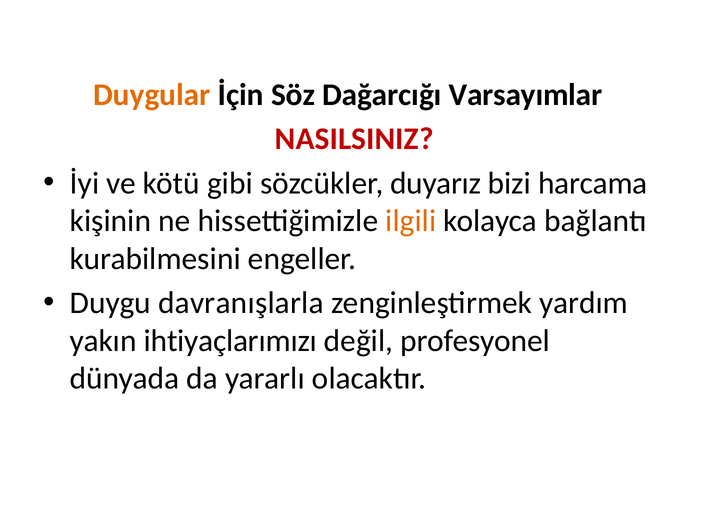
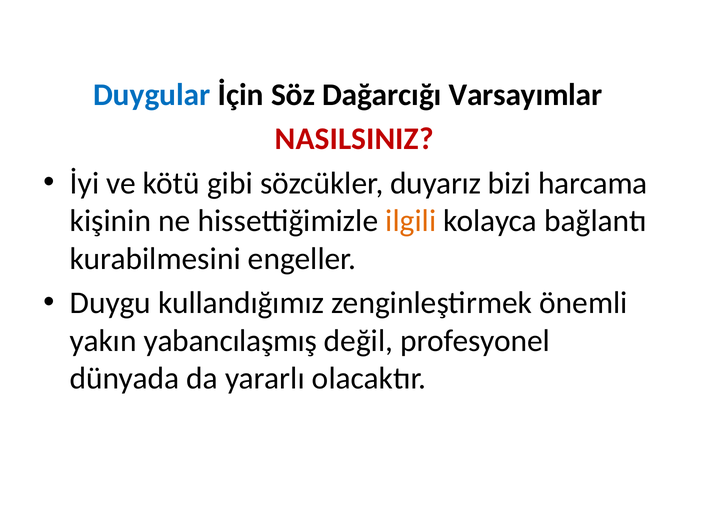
Duygular colour: orange -> blue (152, 95)
davranışlarla: davranışlarla -> kullandığımız (241, 303)
yardım: yardım -> önemli (583, 303)
ihtiyaçlarımızı: ihtiyaçlarımızı -> yabancılaşmış (230, 341)
